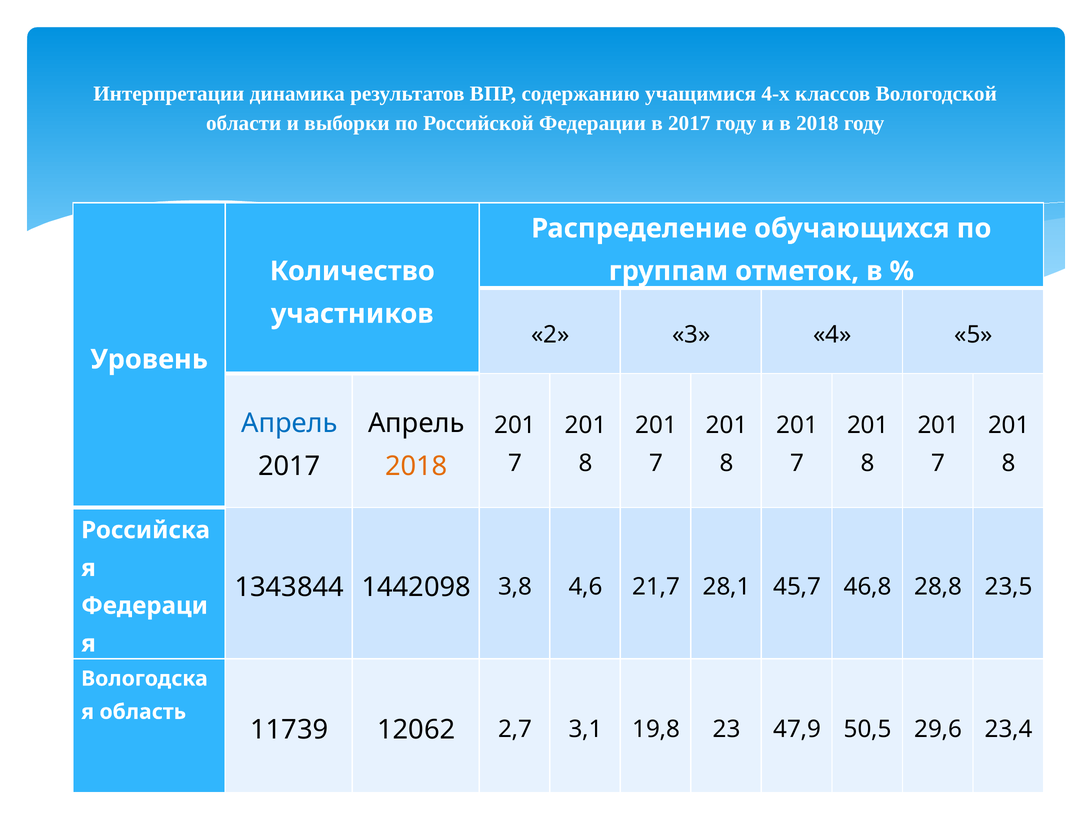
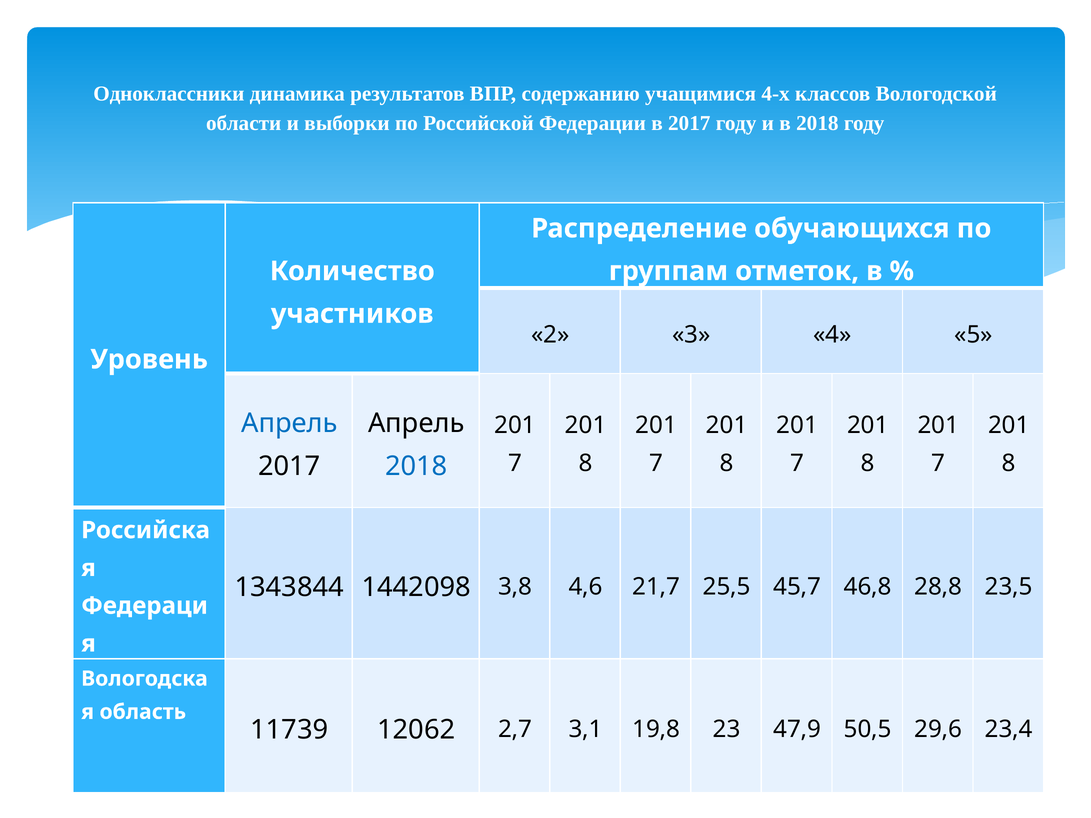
Интерпретации: Интерпретации -> Одноклассники (169, 94)
2018 colour: orange -> blue (416, 466)
28,1: 28,1 -> 25,5 (727, 587)
